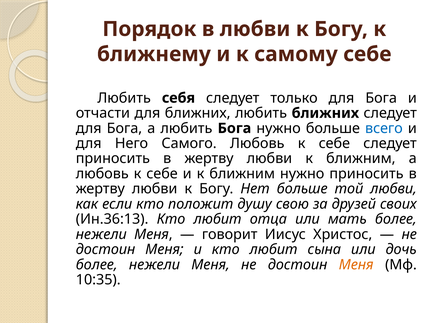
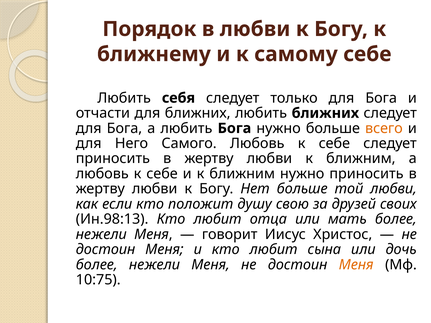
всего colour: blue -> orange (384, 128)
Ин.36:13: Ин.36:13 -> Ин.98:13 (112, 219)
10:35: 10:35 -> 10:75 (98, 280)
